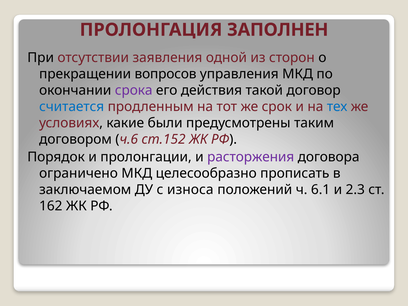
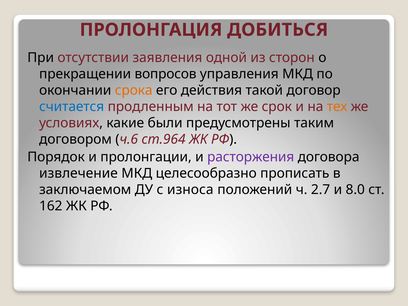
ЗАПОЛНЕН: ЗАПОЛНЕН -> ДОБИТЬСЯ (278, 30)
срока colour: purple -> orange (134, 90)
тех colour: blue -> orange (337, 107)
ст.152: ст.152 -> ст.964 (164, 139)
ограничено: ограничено -> извлечение (78, 173)
6.1: 6.1 -> 2.7 (321, 190)
2.3: 2.3 -> 8.0 (355, 190)
